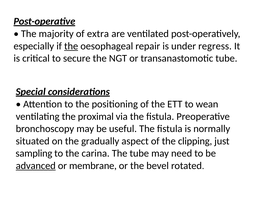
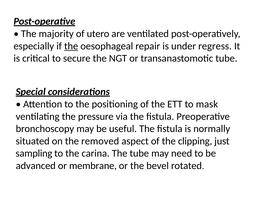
extra: extra -> utero (98, 34)
wean: wean -> mask (207, 104)
proximal: proximal -> pressure (96, 116)
gradually: gradually -> removed (100, 141)
advanced underline: present -> none (36, 166)
